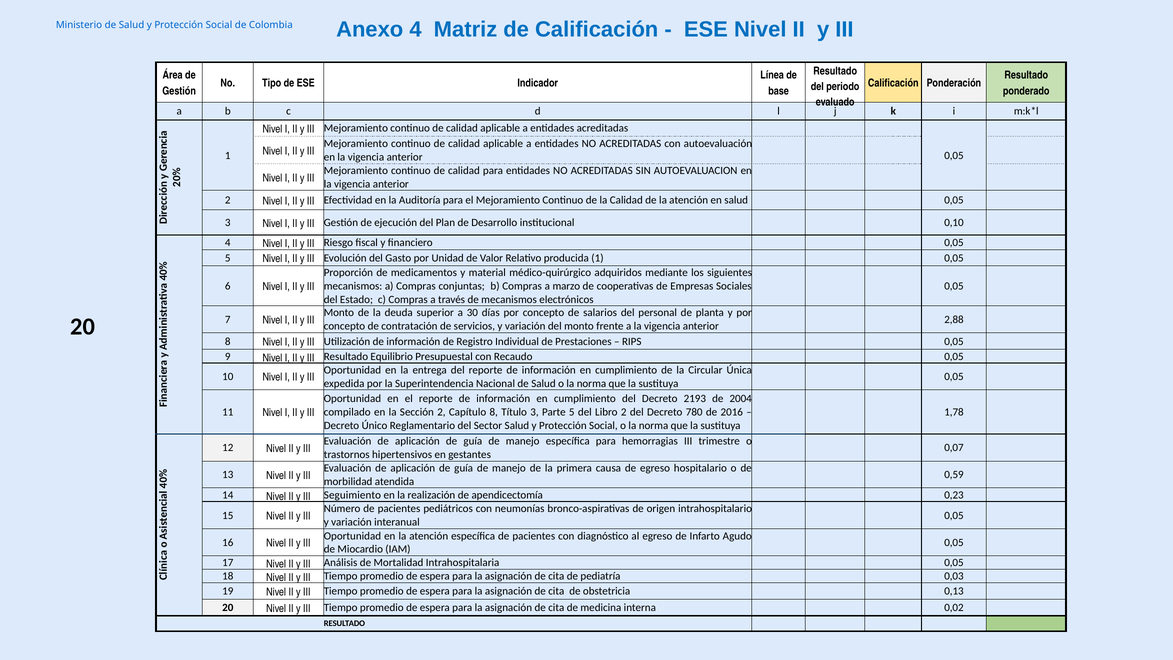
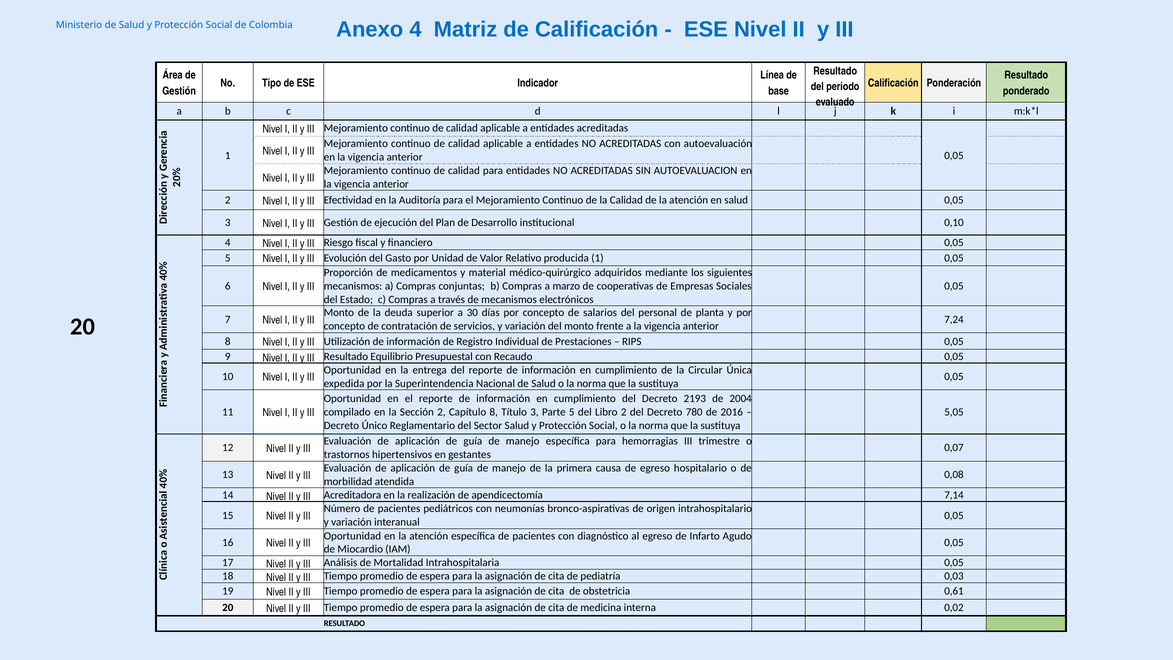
2,88: 2,88 -> 7,24 (954, 319)
1,78: 1,78 -> 5,05 (954, 412)
0,59: 0,59 -> 0,08 (954, 475)
Seguimiento: Seguimiento -> Acreditadora (353, 495)
0,23: 0,23 -> 7,14 (954, 495)
0,13: 0,13 -> 0,61 (954, 591)
